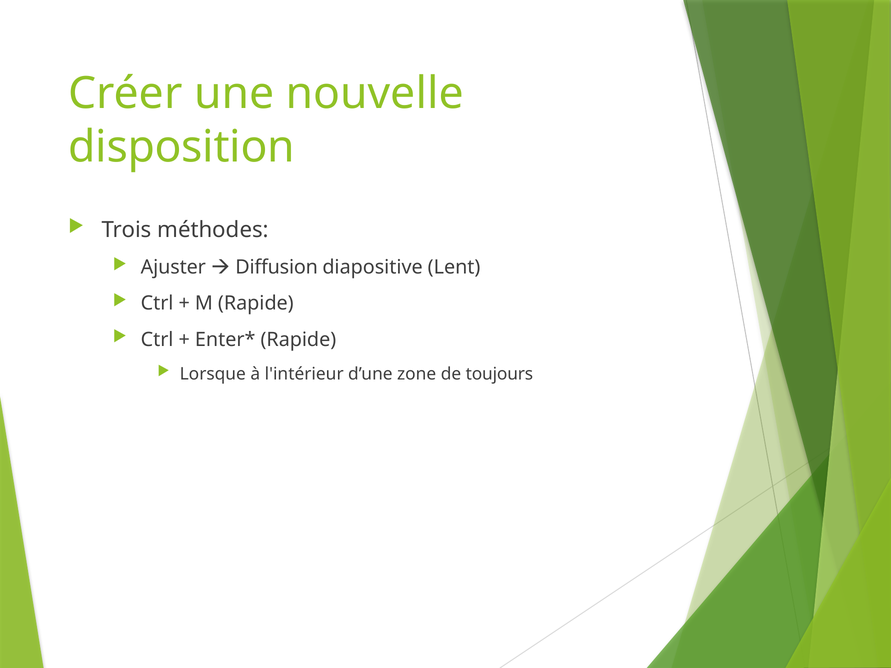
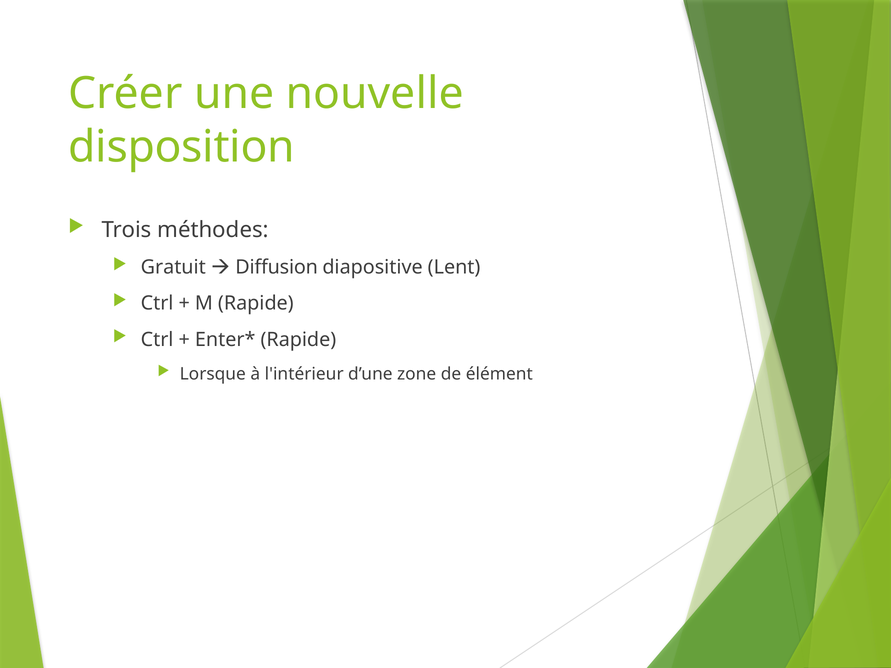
Ajuster: Ajuster -> Gratuit (173, 267)
toujours: toujours -> élément (499, 374)
